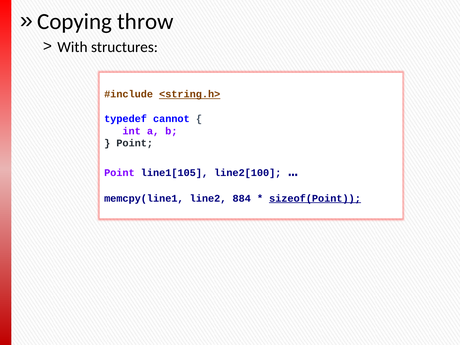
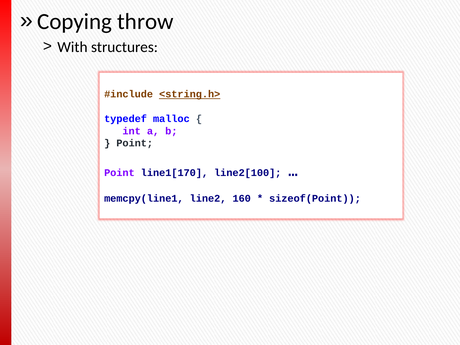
cannot: cannot -> malloc (171, 119)
line1[105: line1[105 -> line1[170 (174, 173)
884: 884 -> 160 (242, 198)
sizeof(Point underline: present -> none (315, 198)
